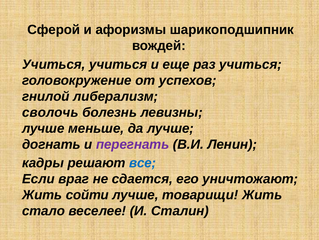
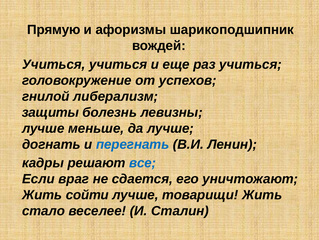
Сферой: Сферой -> Прямую (54, 30)
сволочь: сволочь -> защиты (50, 112)
перегнать colour: purple -> blue (133, 144)
